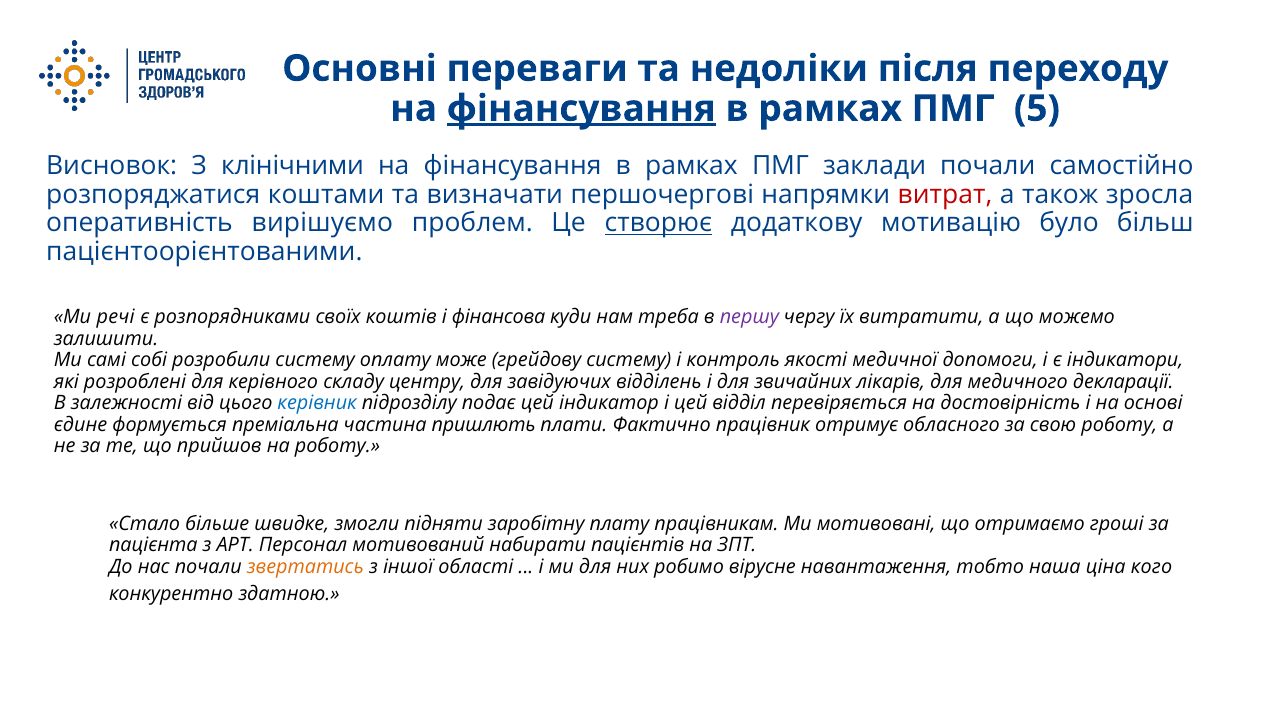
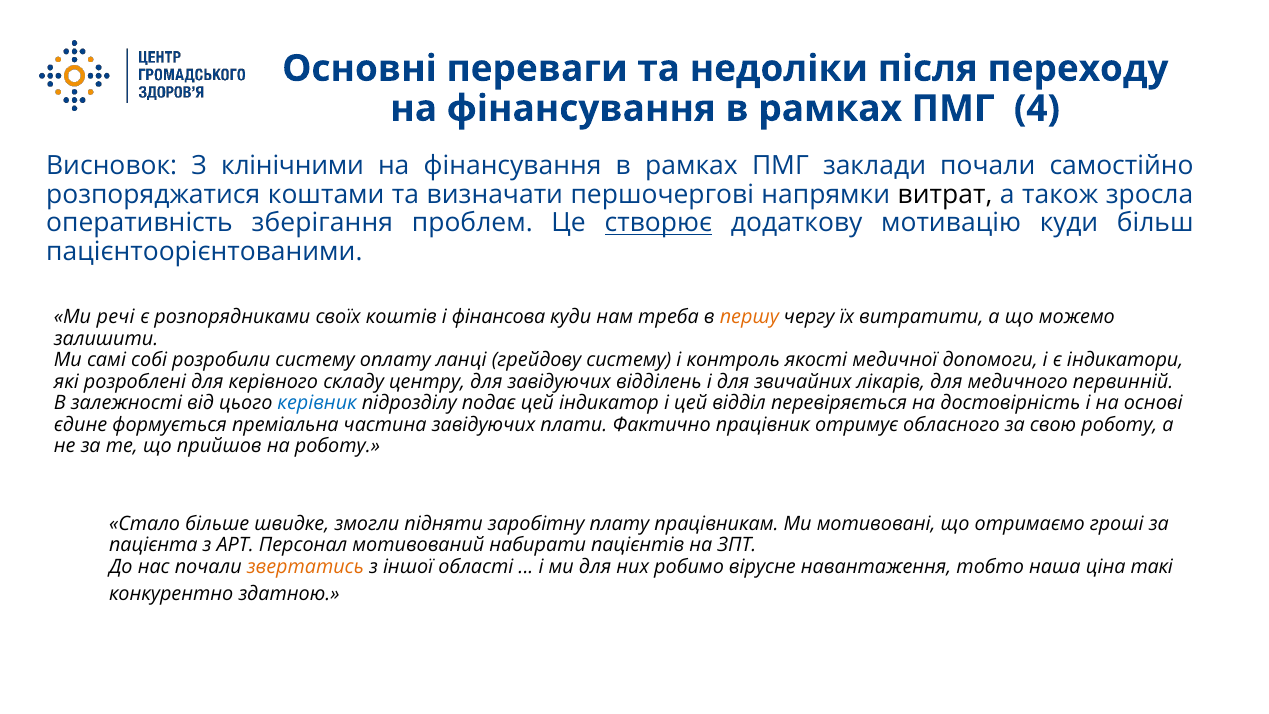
фінансування underline: present -> none (581, 109)
5: 5 -> 4 (1037, 109)
витрат colour: red -> black (945, 195)
вирішуємо: вирішуємо -> зберігання (322, 223)
мотивацію було: було -> куди (1069, 223)
першу colour: purple -> orange (749, 317)
може: може -> ланці (461, 360)
декларації: декларації -> первинній (1123, 382)
частина пришлють: пришлють -> завідуючих (484, 424)
кого: кого -> такі (1152, 566)
